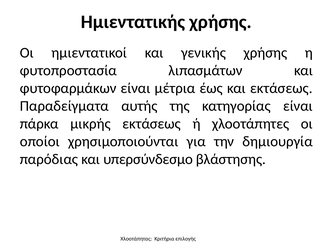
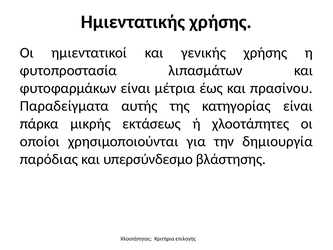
και εκτάσεως: εκτάσεως -> πρασίνου (281, 88)
